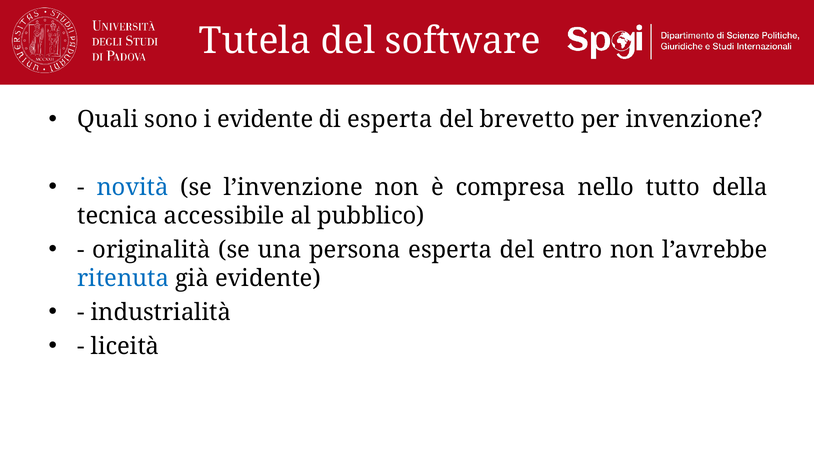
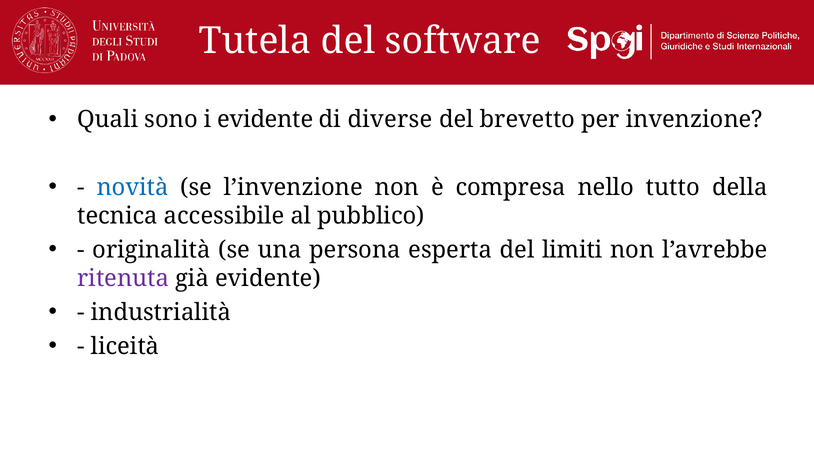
di esperta: esperta -> diverse (390, 119)
entro: entro -> limiti (572, 250)
ritenuta colour: blue -> purple (123, 278)
